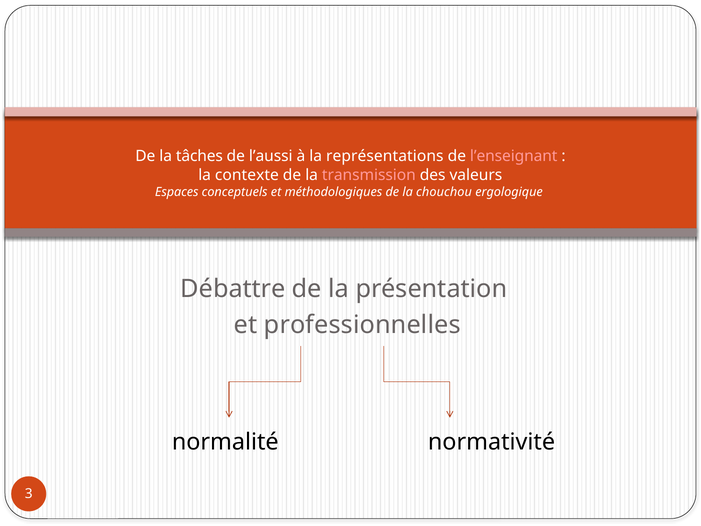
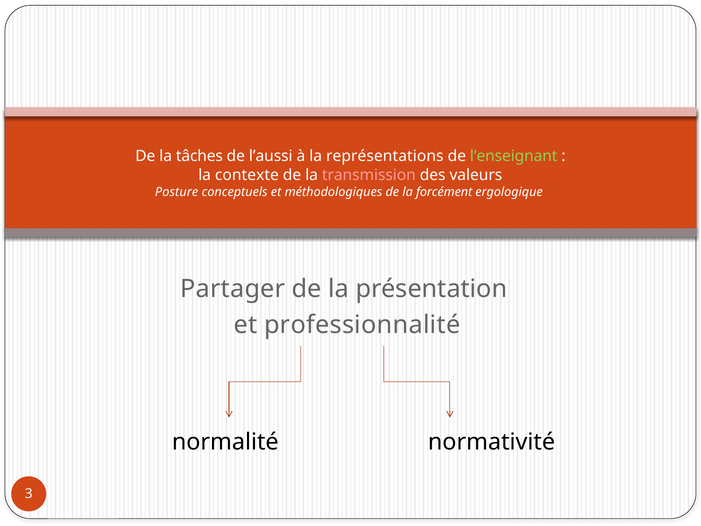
l’enseignant colour: pink -> light green (514, 156)
Espaces: Espaces -> Posture (177, 192)
chouchou: chouchou -> forcément (444, 192)
Débattre: Débattre -> Partager (233, 289)
professionnelles: professionnelles -> professionnalité (362, 325)
